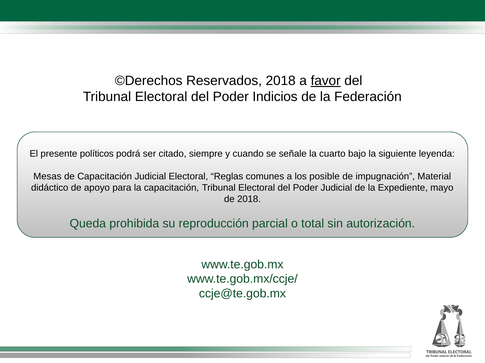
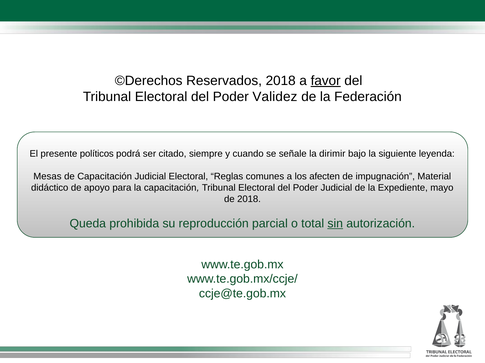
Indicios: Indicios -> Validez (275, 97)
cuarto: cuarto -> dirimir (332, 154)
posible: posible -> afecten (325, 177)
sin underline: none -> present (335, 224)
